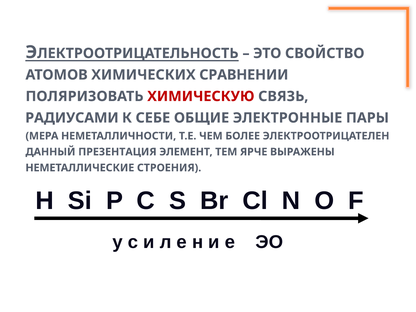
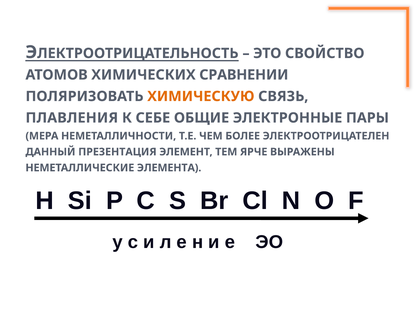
ХИМИЧЕСКУЮ colour: red -> orange (201, 96)
РАДИУСАМИ: РАДИУСАМИ -> ПЛАВЛЕНИЯ (72, 118)
СТРОЕНИЯ: СТРОЕНИЯ -> ЭЛЕМЕНТА (169, 168)
